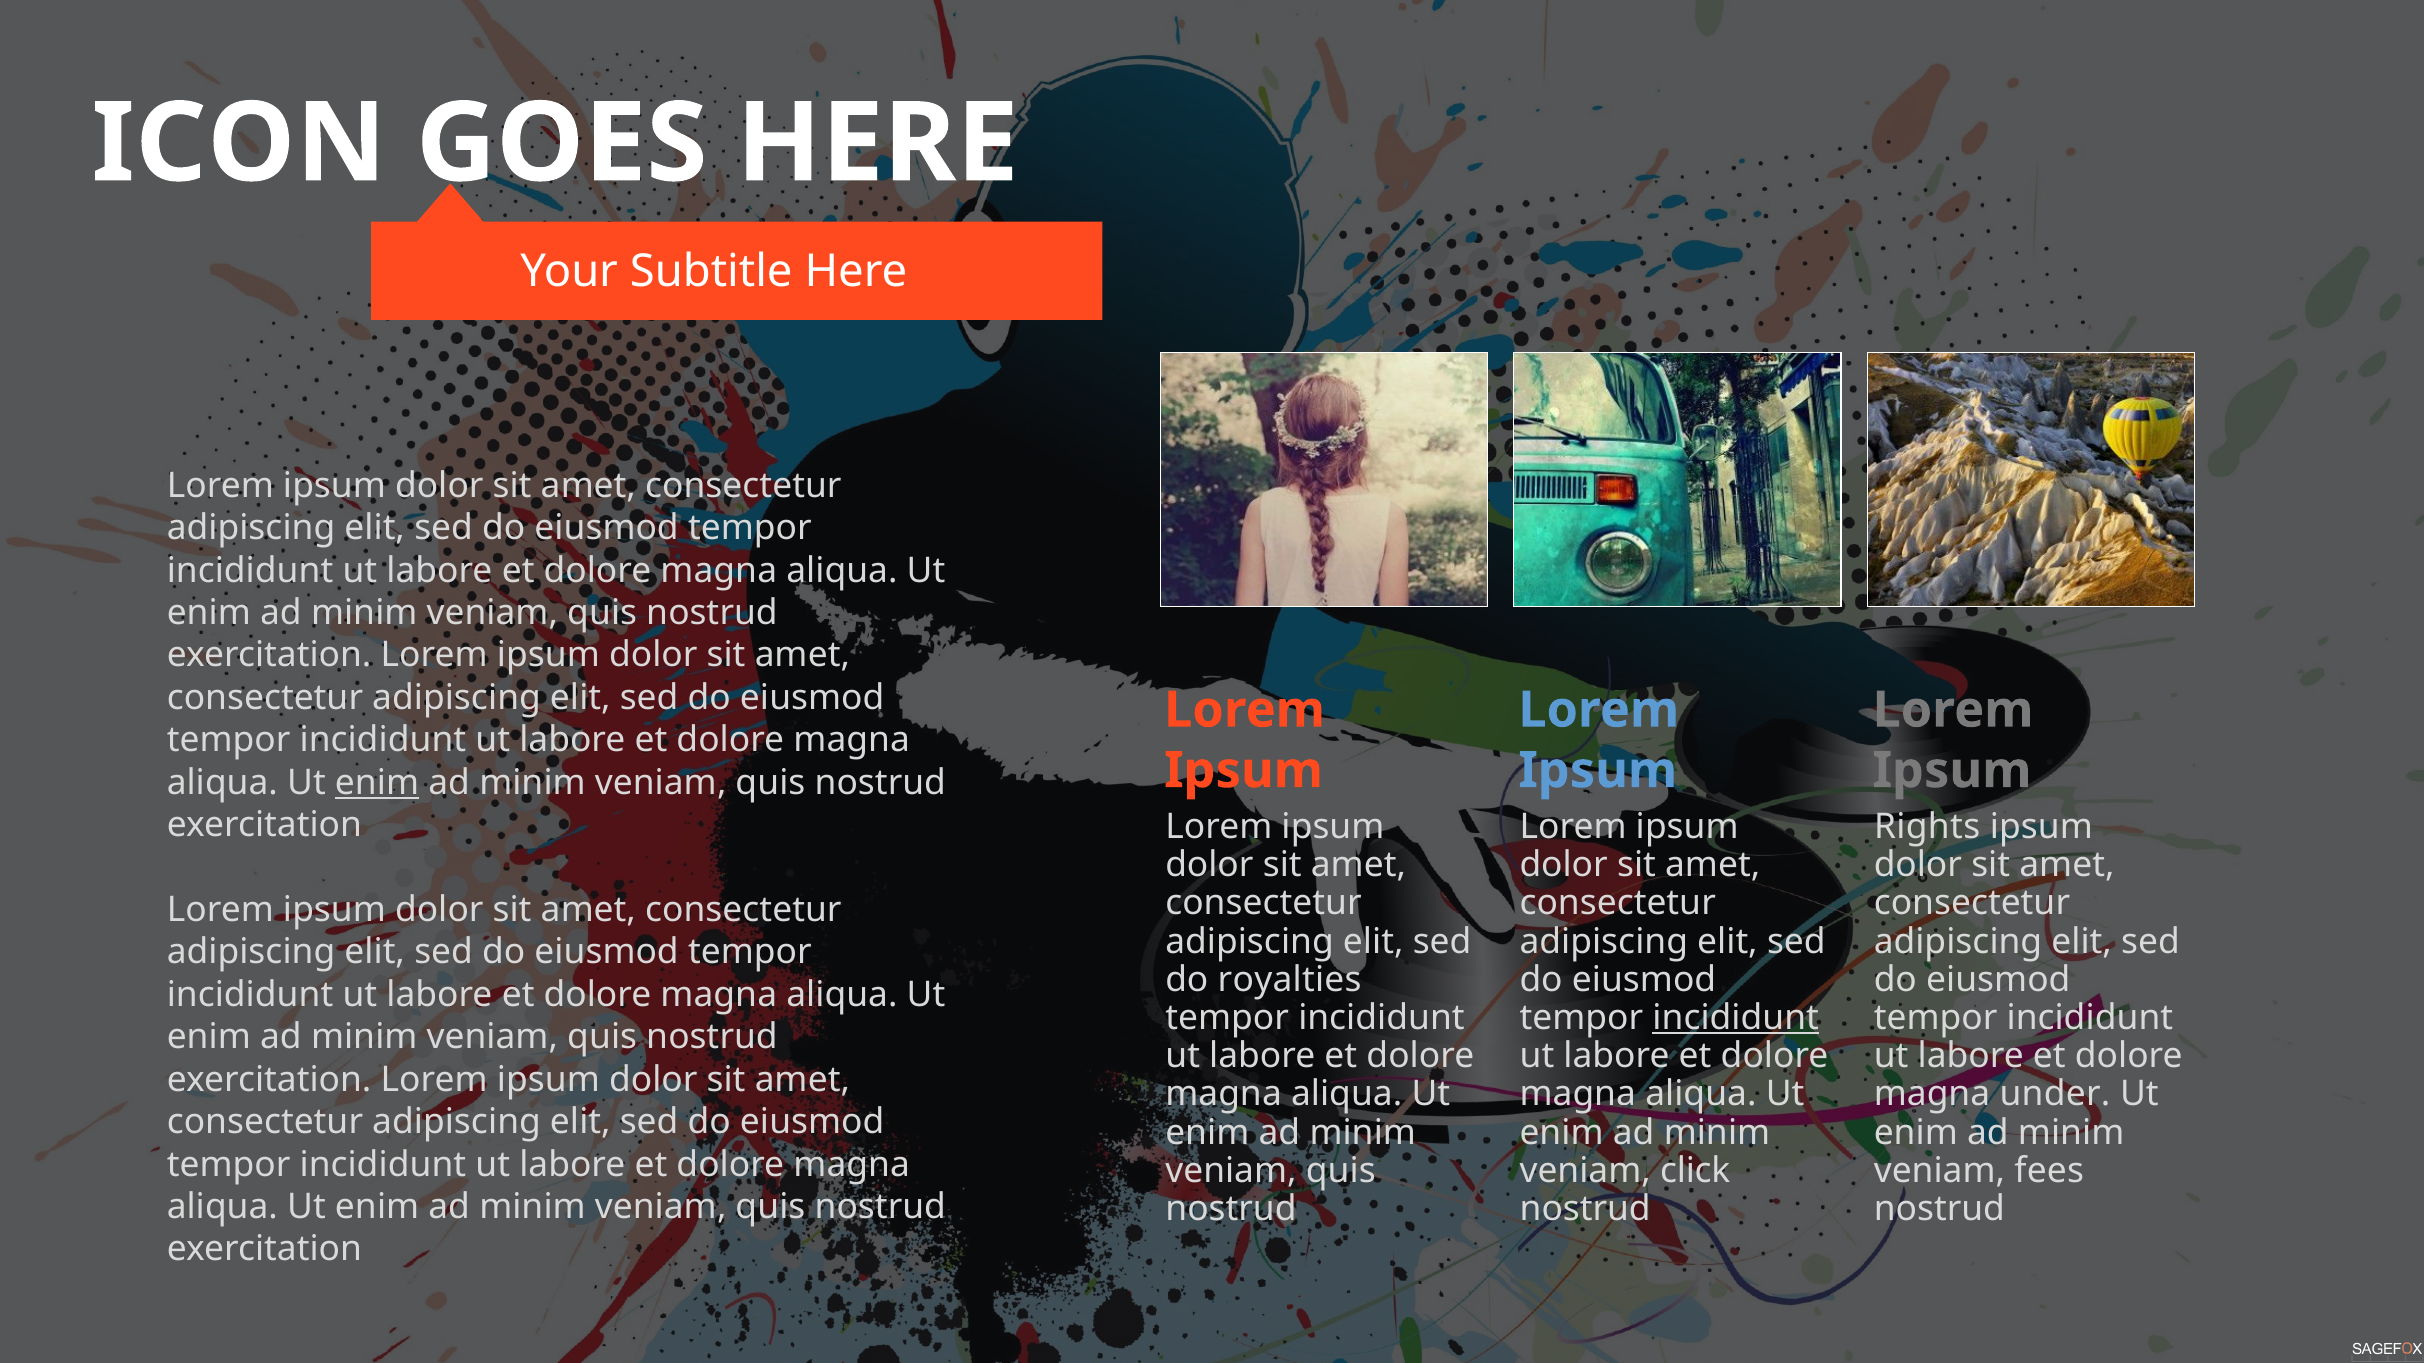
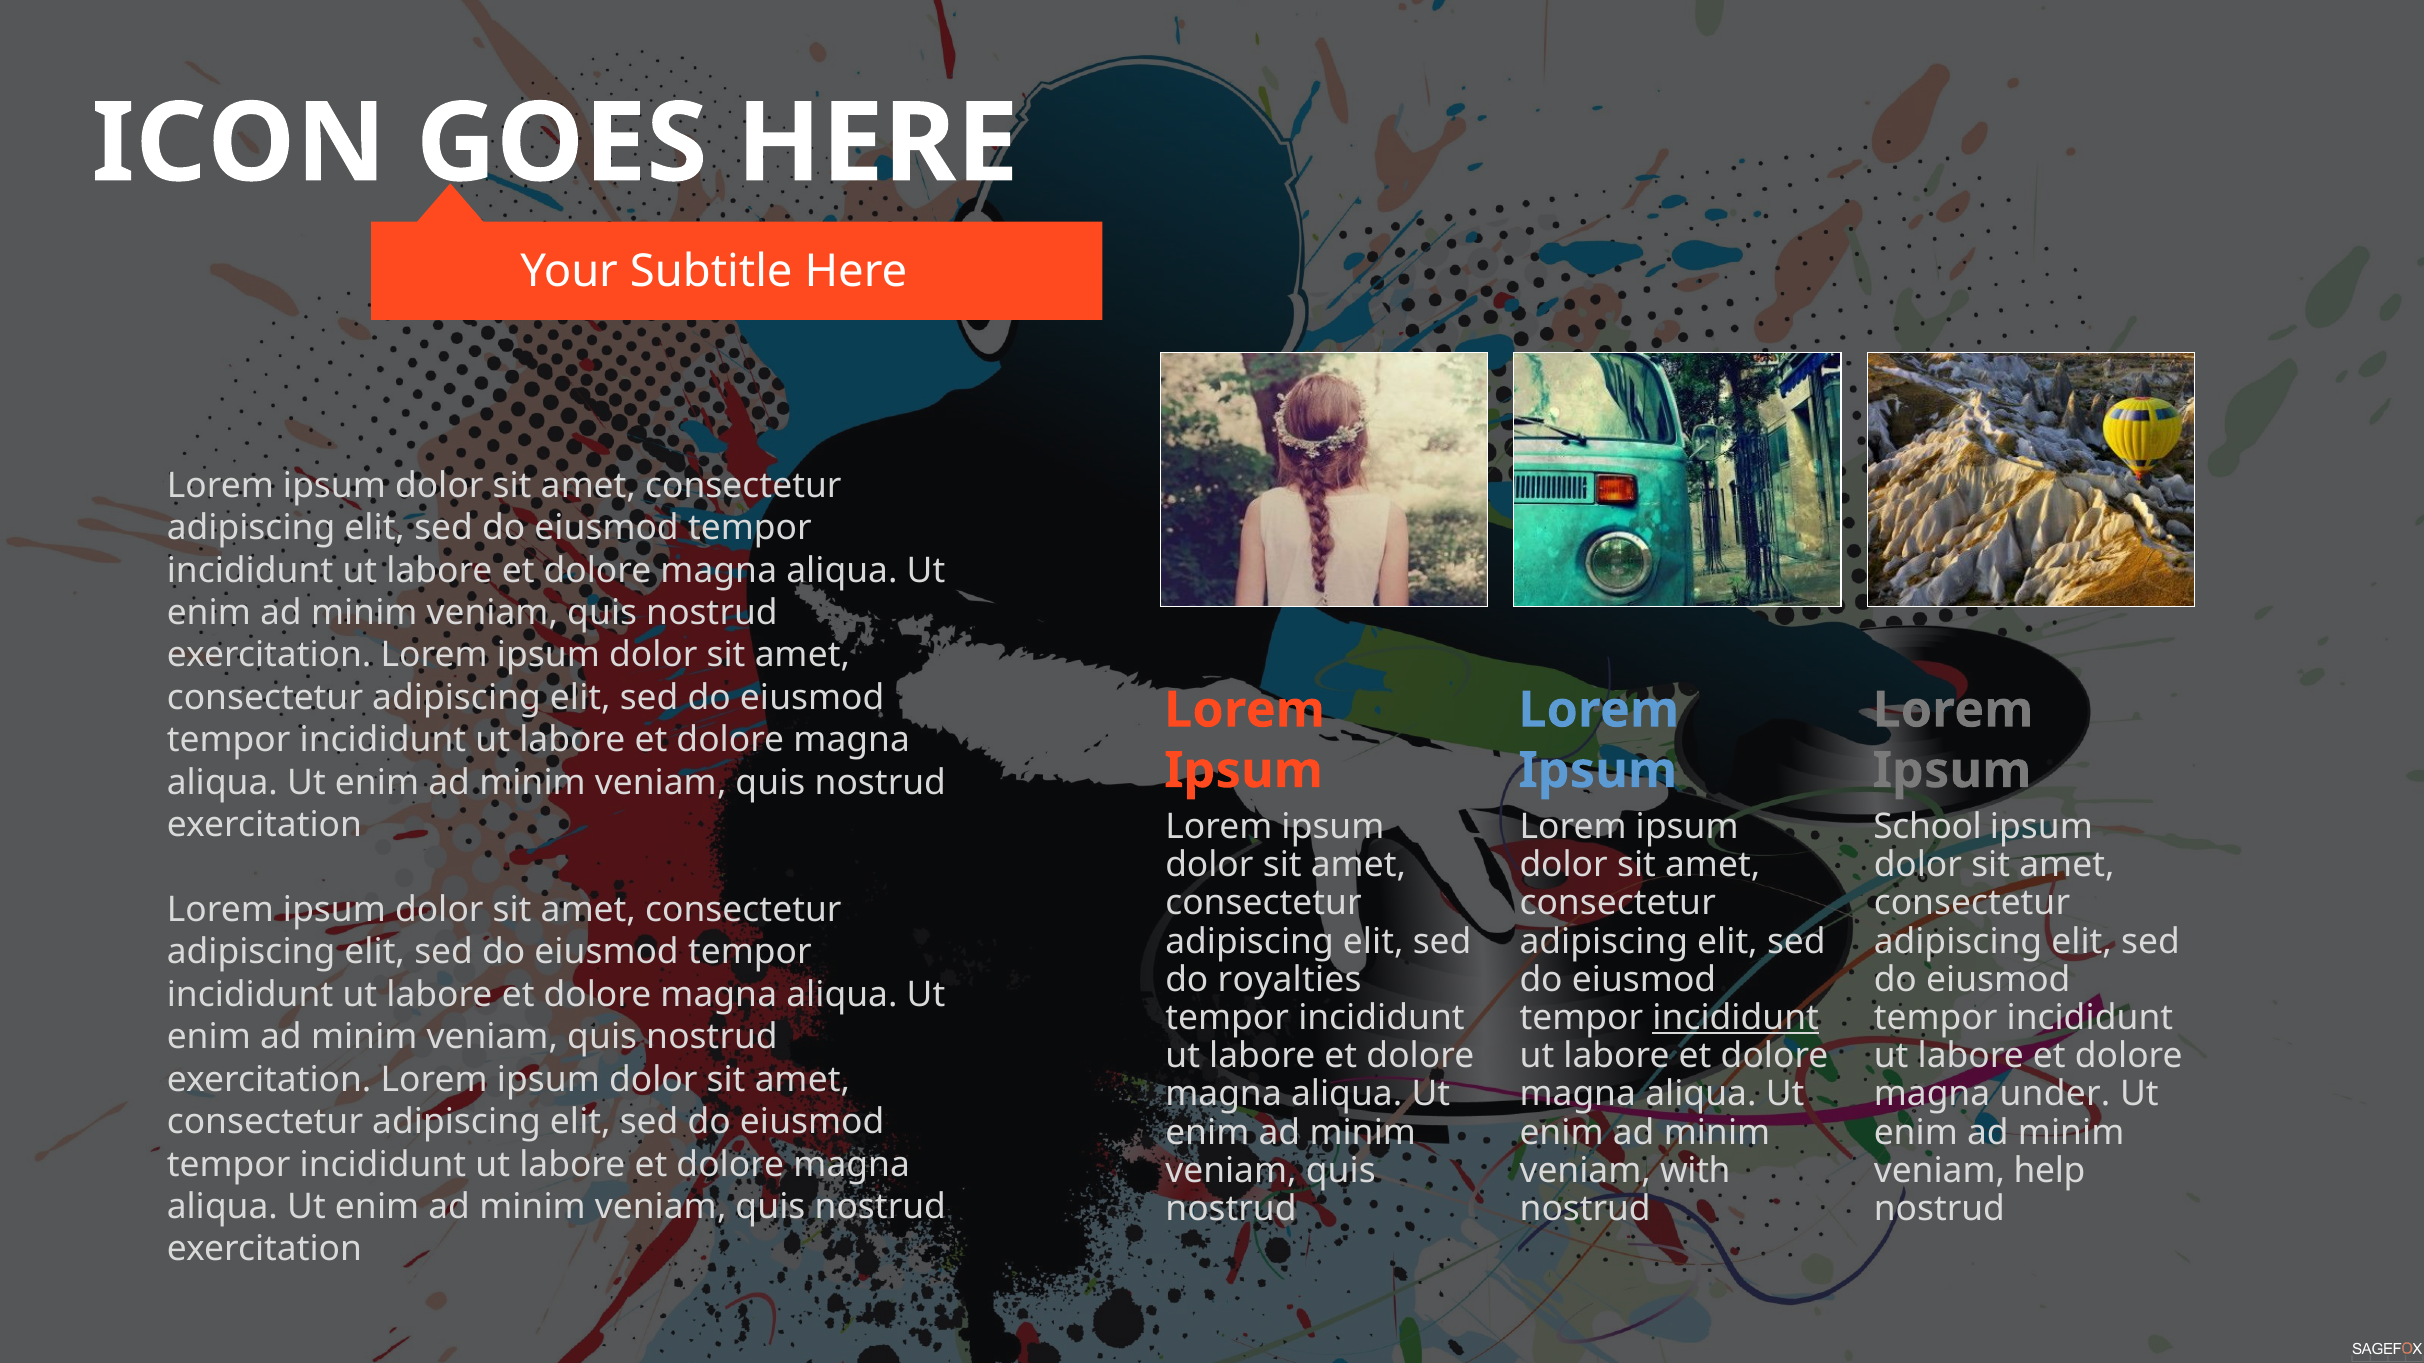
enim underline: present -> none (377, 783)
Rights: Rights -> School (1928, 827)
click: click -> with (1695, 1171)
fees: fees -> help (2050, 1171)
